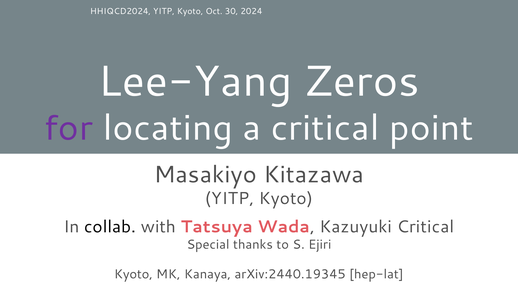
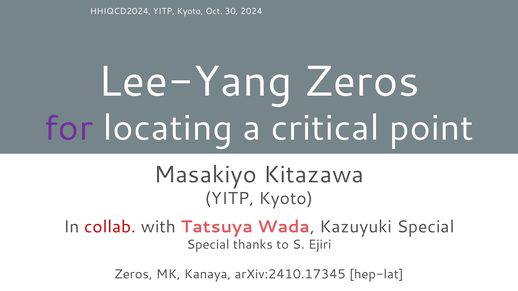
collab colour: black -> red (110, 227)
Kazuyuki Critical: Critical -> Special (426, 227)
Kyoto: Kyoto -> Zeros (133, 275)
arXiv:2440.19345: arXiv:2440.19345 -> arXiv:2410.17345 (290, 275)
